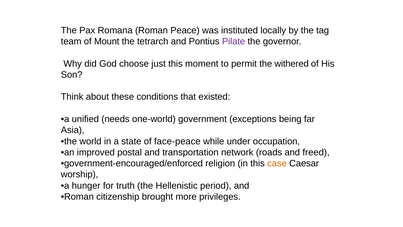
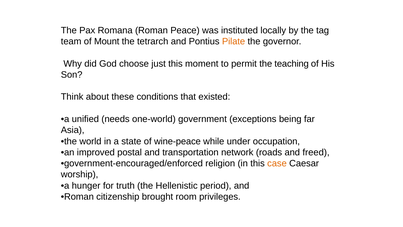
Pilate colour: purple -> orange (234, 41)
withered: withered -> teaching (292, 64)
face-peace: face-peace -> wine-peace (177, 141)
more: more -> room (186, 197)
